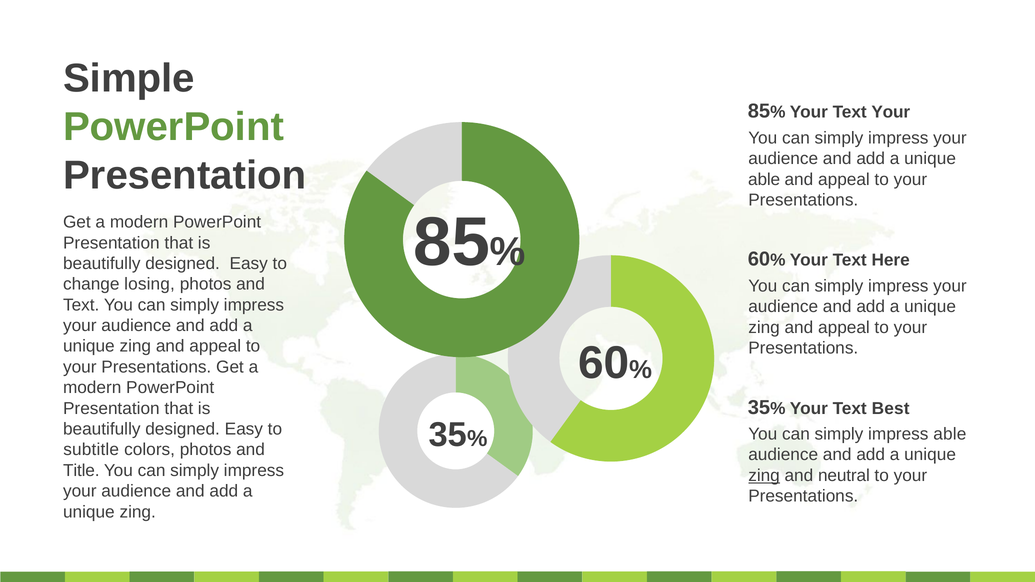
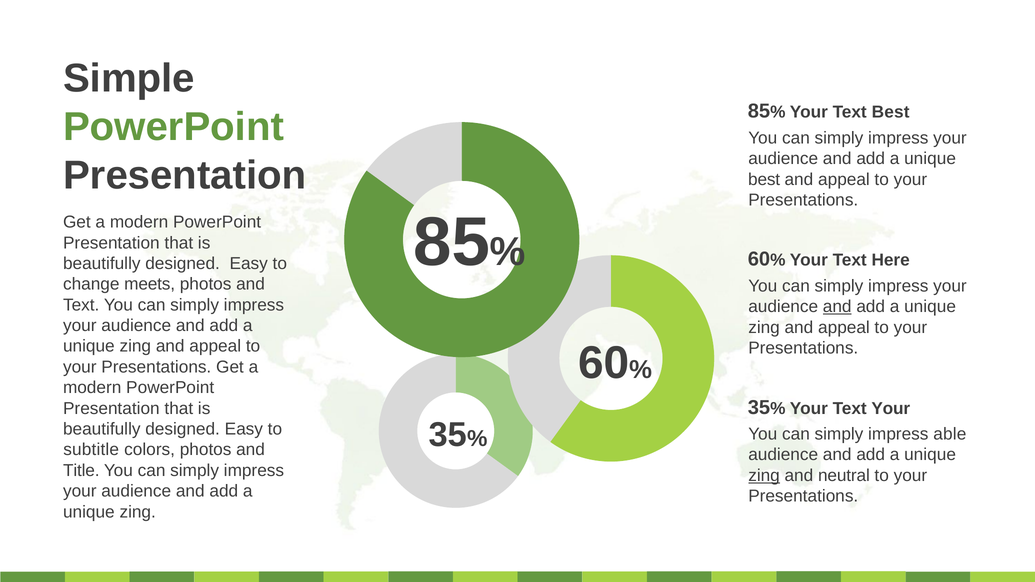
Text Your: Your -> Best (891, 112)
able: able -> best (764, 179)
losing: losing -> meets (150, 284)
and underline: none -> present (837, 307)
Text Best: Best -> Your (891, 409)
